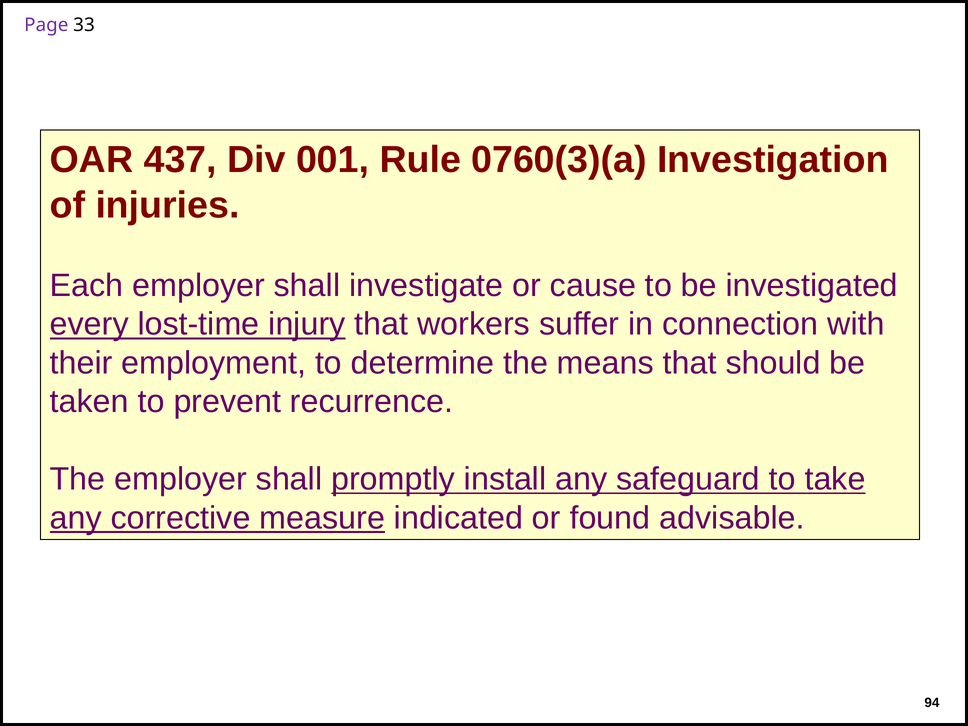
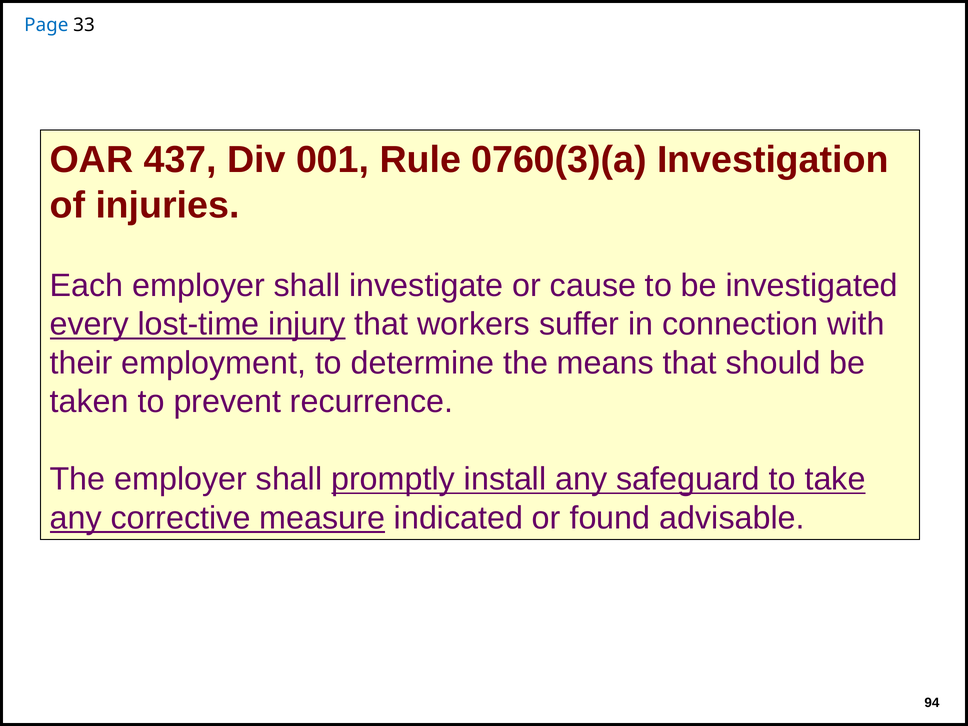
Page colour: purple -> blue (46, 25)
